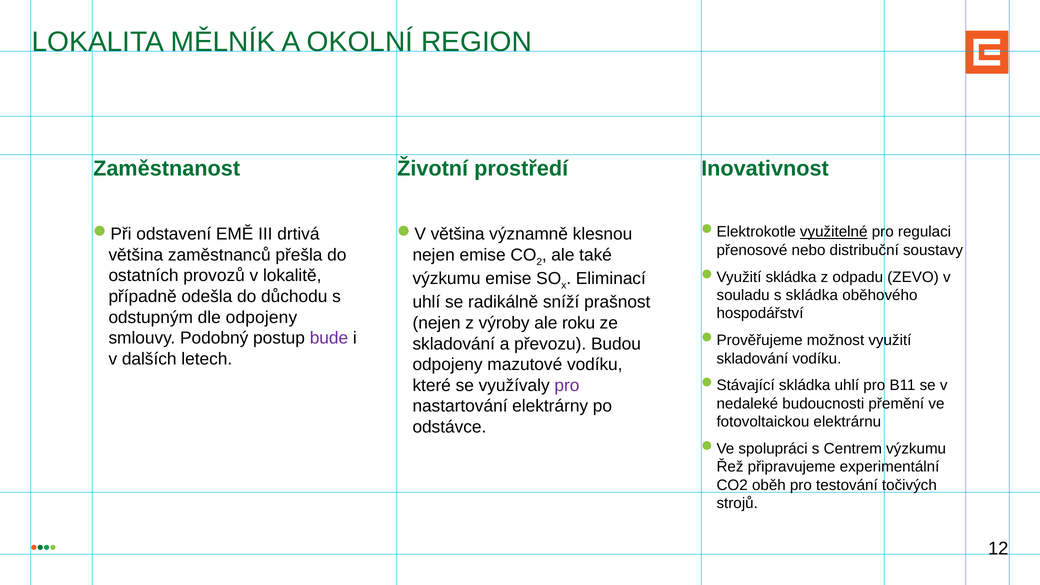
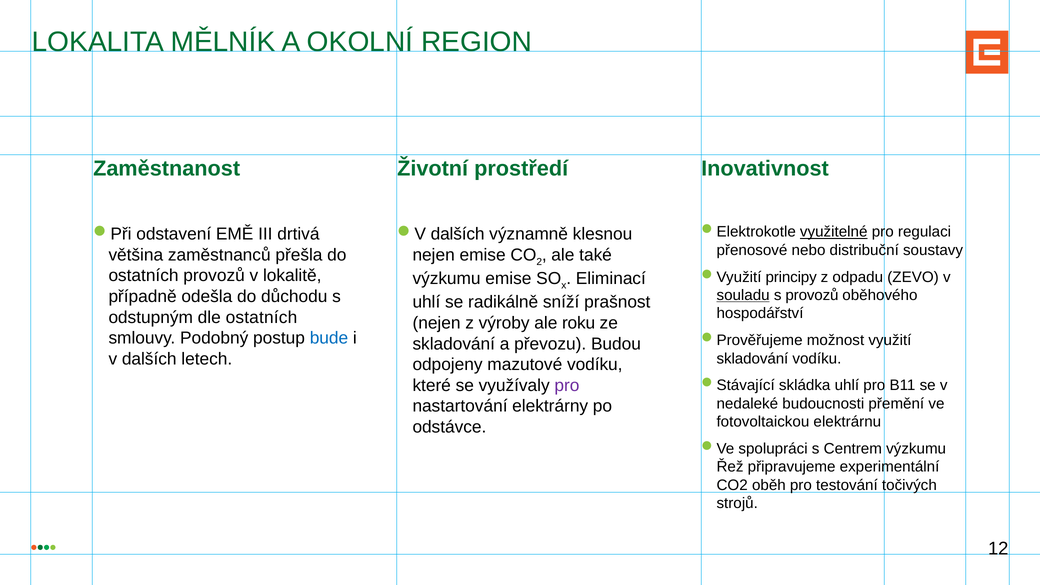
většina: většina -> dalších (458, 234)
skládka: skládka -> principy (791, 277)
souladu underline: none -> present (743, 295)
s skládka: skládka -> provozů (812, 295)
dle odpojeny: odpojeny -> ostatních (261, 317)
bude colour: purple -> blue (329, 338)
